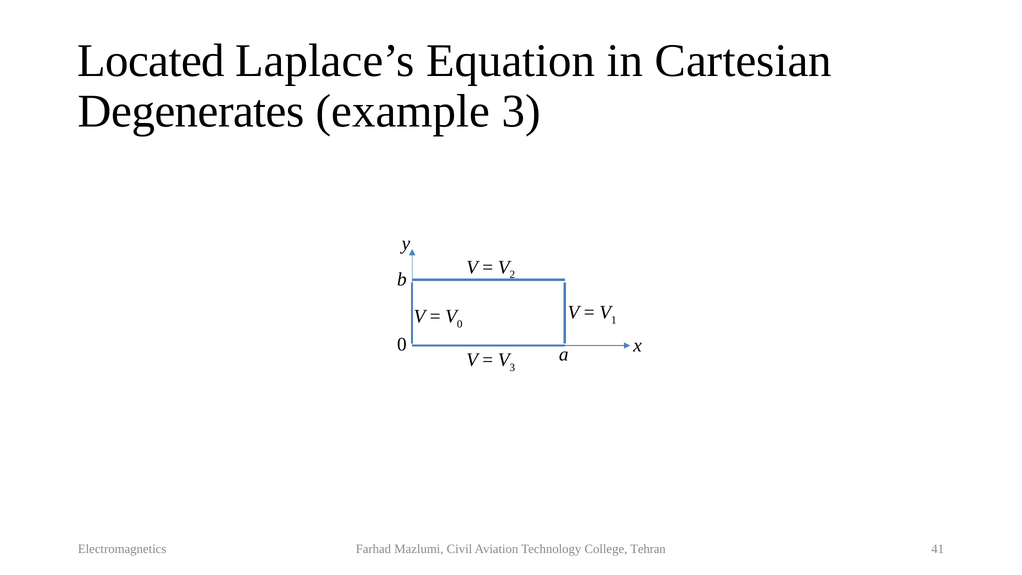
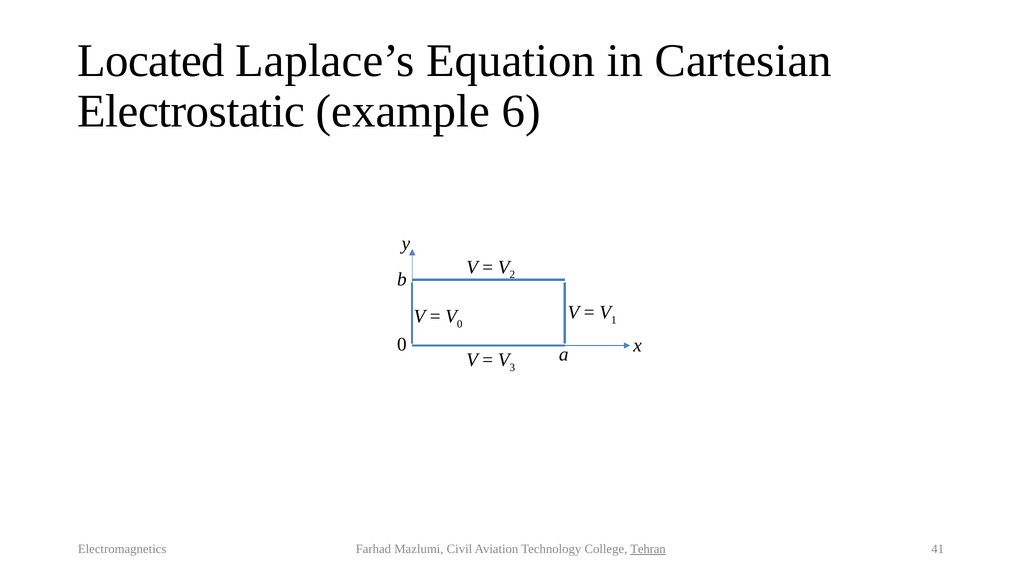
Degenerates: Degenerates -> Electrostatic (191, 111)
example 3: 3 -> 6 (521, 111)
Tehran underline: none -> present (648, 549)
